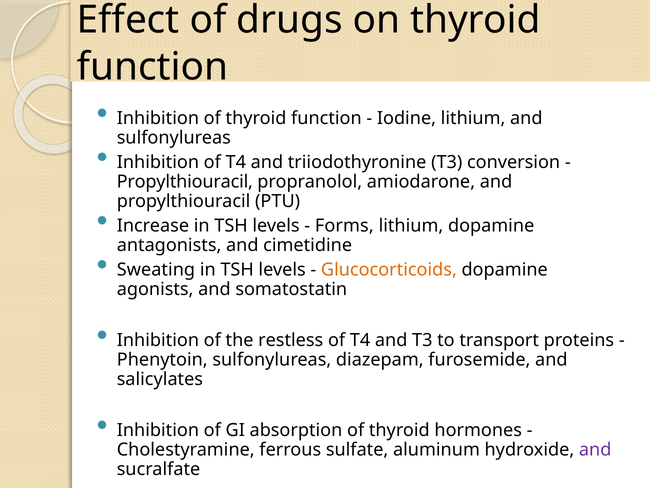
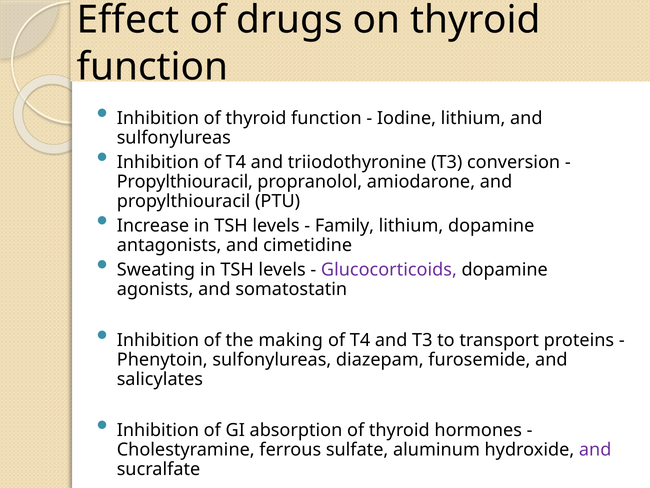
Forms: Forms -> Family (344, 225)
Glucocorticoids colour: orange -> purple (389, 269)
restless: restless -> making (291, 340)
